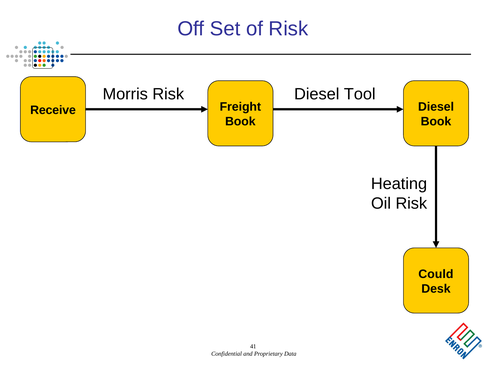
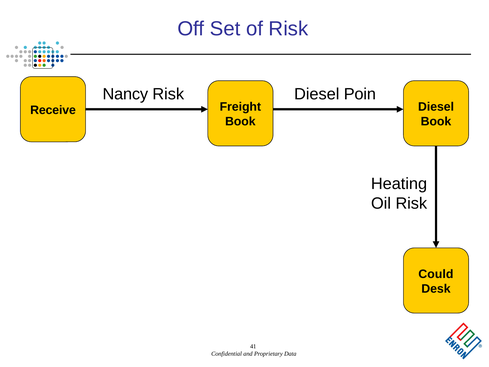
Morris: Morris -> Nancy (125, 94)
Tool: Tool -> Poin (360, 94)
